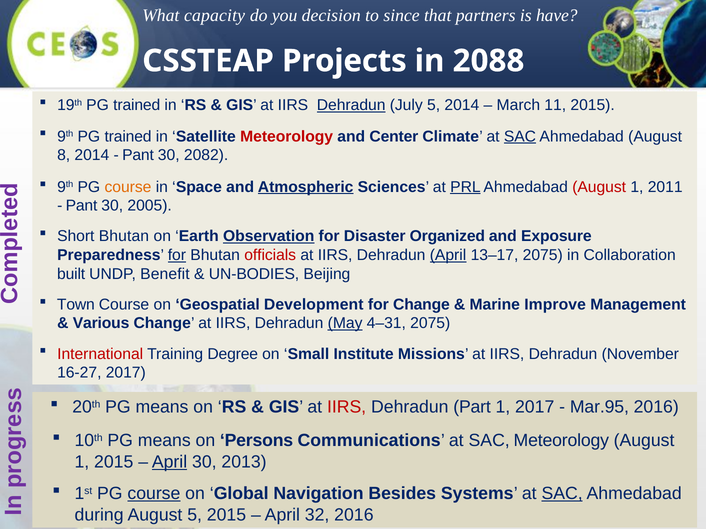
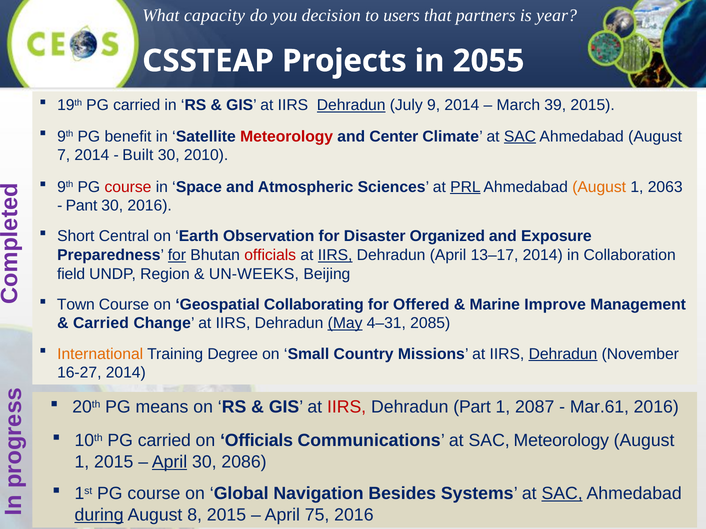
since: since -> users (402, 15)
have: have -> year (557, 15)
2088: 2088 -> 2055 (489, 61)
19th PG trained: trained -> carried (137, 105)
July 5: 5 -> 9 (434, 105)
11: 11 -> 39 (555, 105)
9th PG trained: trained -> benefit (128, 137)
8: 8 -> 7 (64, 155)
Pant: Pant -> Built (138, 155)
2082: 2082 -> 2010 (206, 155)
course colour: orange -> red (128, 187)
Atmospheric underline: present -> none (306, 187)
August colour: red -> orange (599, 187)
2011: 2011 -> 2063 (665, 187)
30 2005: 2005 -> 2016 (150, 206)
Short Bhutan: Bhutan -> Central (124, 237)
Observation underline: present -> none (269, 237)
IIRS underline: none -> present (335, 255)
April underline: present -> none (448, 255)
13–17 2075: 2075 -> 2014 (543, 255)
built: built -> field (71, 274)
Benefit: Benefit -> Region (165, 274)
UN-BODIES: UN-BODIES -> UN-WEEKS (254, 274)
Development: Development -> Collaborating (314, 305)
for Change: Change -> Offered (421, 305)
Various: Various -> Carried (101, 324)
4–31 2075: 2075 -> 2085 (430, 324)
International colour: red -> orange (100, 354)
Institute: Institute -> Country (364, 354)
Dehradun underline: none -> present (563, 354)
16-27 2017: 2017 -> 2014 (126, 373)
1 2017: 2017 -> 2087 (535, 408)
Mar.95: Mar.95 -> Mar.61 (599, 408)
10th PG means: means -> carried (164, 441)
on Persons: Persons -> Officials (257, 441)
2013: 2013 -> 2086 (244, 462)
course underline: present -> none (154, 494)
during underline: none -> present (99, 515)
August 5: 5 -> 8 (195, 515)
32: 32 -> 75 (317, 515)
